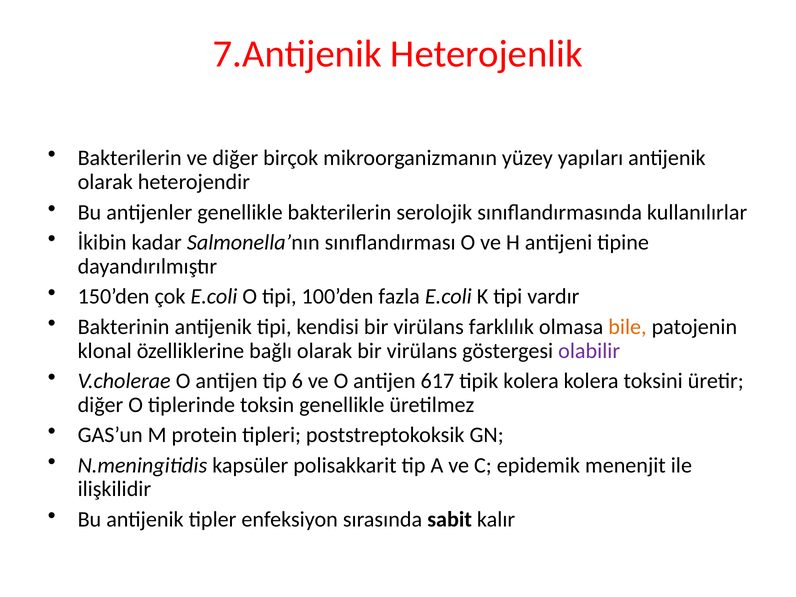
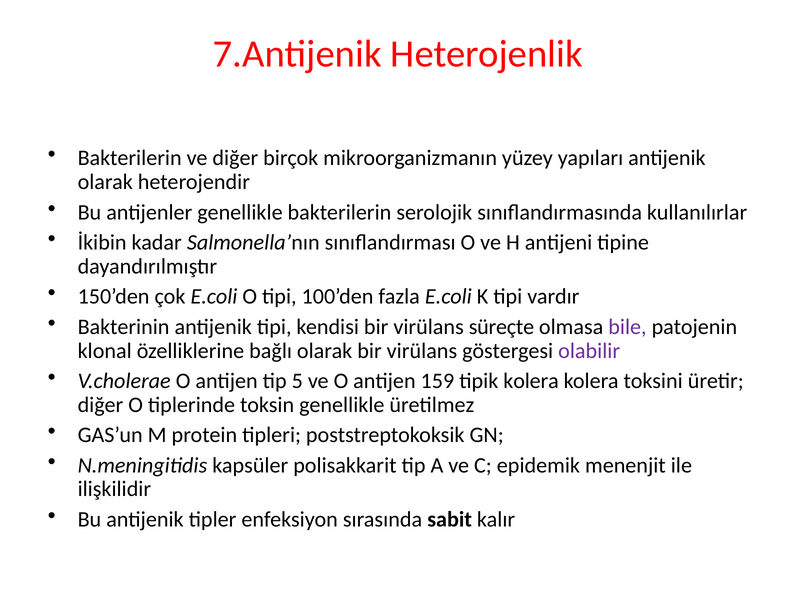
farklılık: farklılık -> süreçte (501, 327)
bile colour: orange -> purple (627, 327)
6: 6 -> 5 (297, 381)
617: 617 -> 159 (437, 381)
